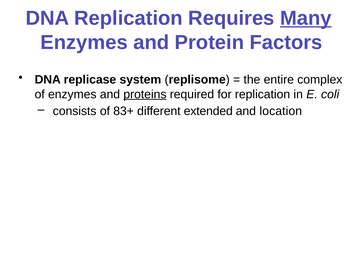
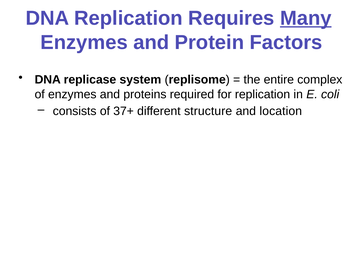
proteins underline: present -> none (145, 94)
83+: 83+ -> 37+ (124, 111)
extended: extended -> structure (208, 111)
